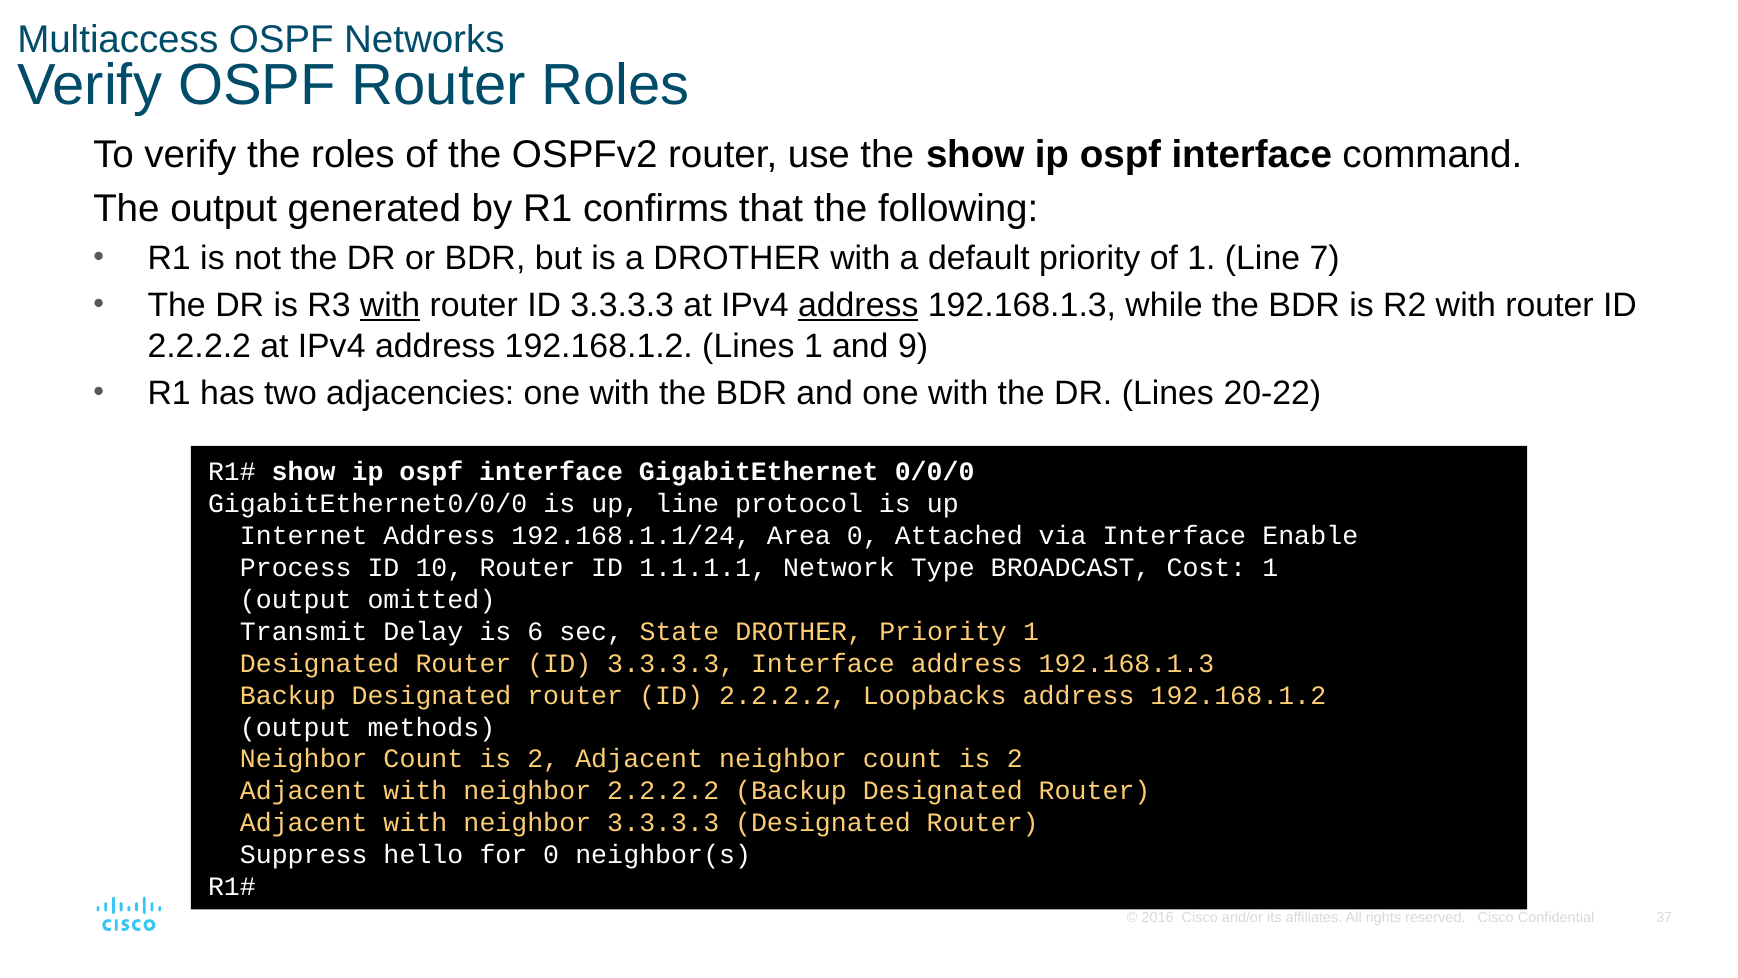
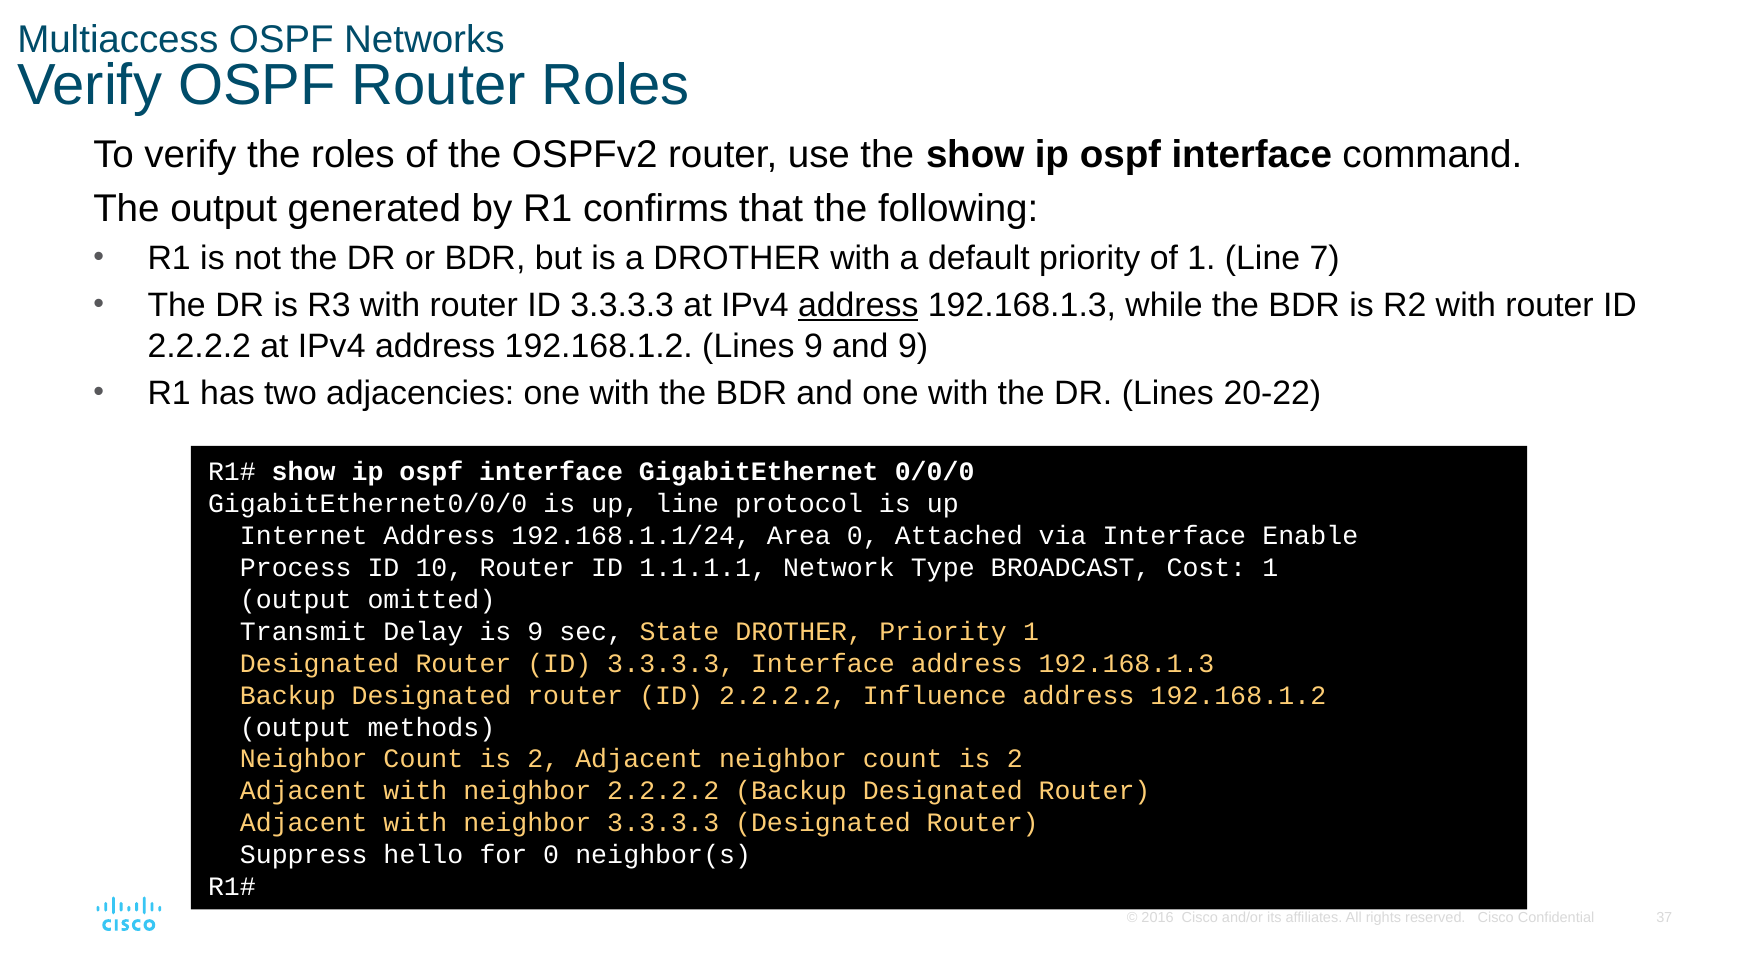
with underline: present -> none (390, 306)
Lines 1: 1 -> 9 (813, 346)
is 6: 6 -> 9 (535, 631)
Loopbacks: Loopbacks -> Influence (935, 695)
